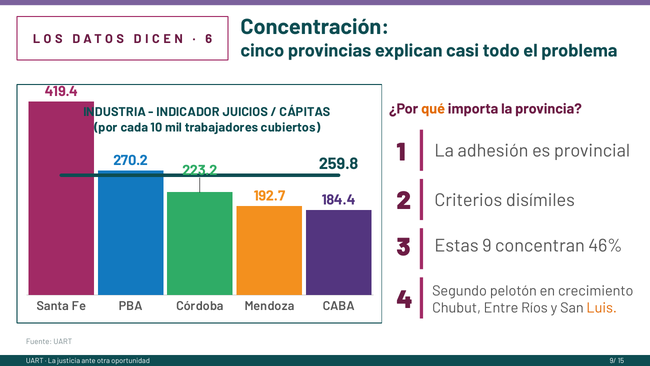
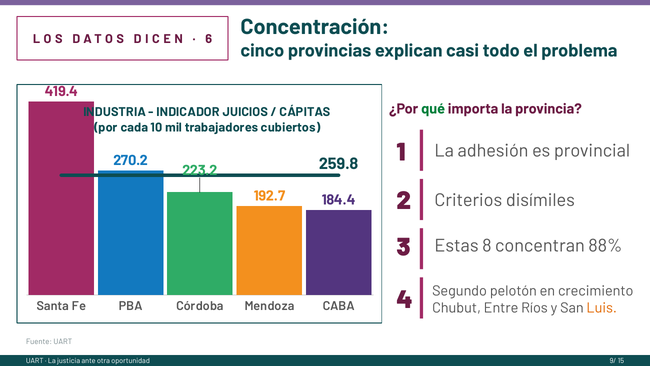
qué colour: orange -> green (433, 109)
9: 9 -> 8 (487, 246)
46%: 46% -> 88% (605, 246)
